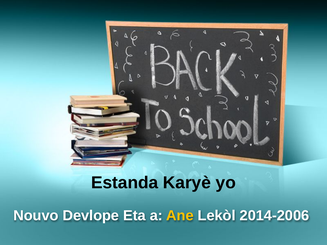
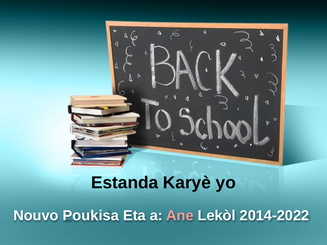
Devlope: Devlope -> Poukisa (91, 216)
Ane colour: yellow -> pink (180, 216)
2014-2006: 2014-2006 -> 2014-2022 (274, 216)
